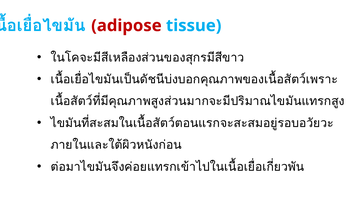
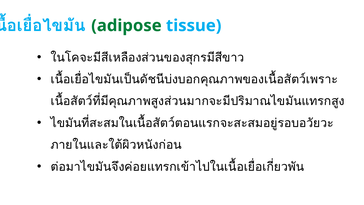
adipose colour: red -> green (126, 26)
